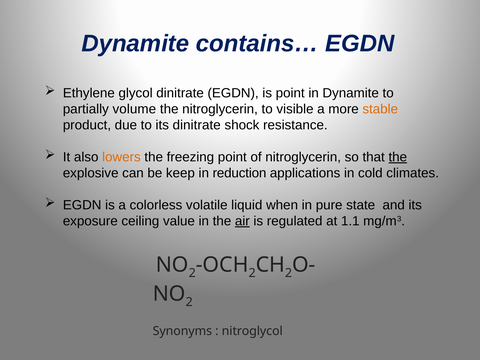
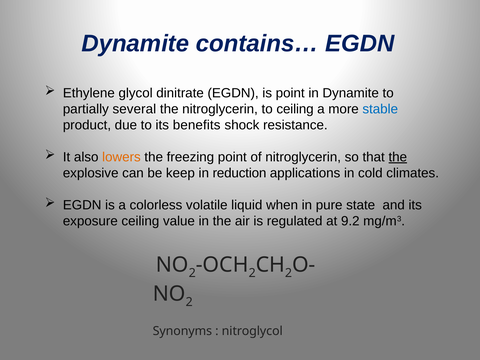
volume: volume -> several (134, 109)
to visible: visible -> ceiling (295, 109)
stable colour: orange -> blue (380, 109)
its dinitrate: dinitrate -> benefits (197, 125)
air underline: present -> none (242, 221)
1.1: 1.1 -> 9.2 (350, 221)
